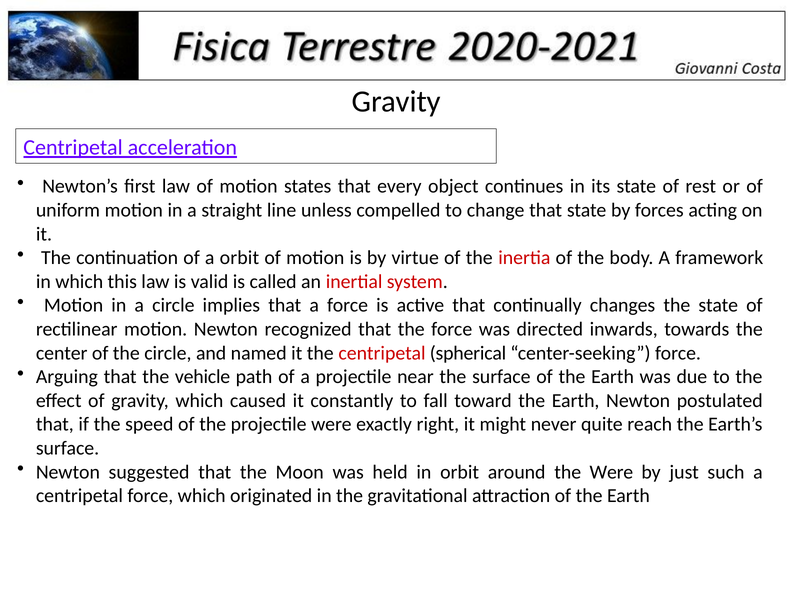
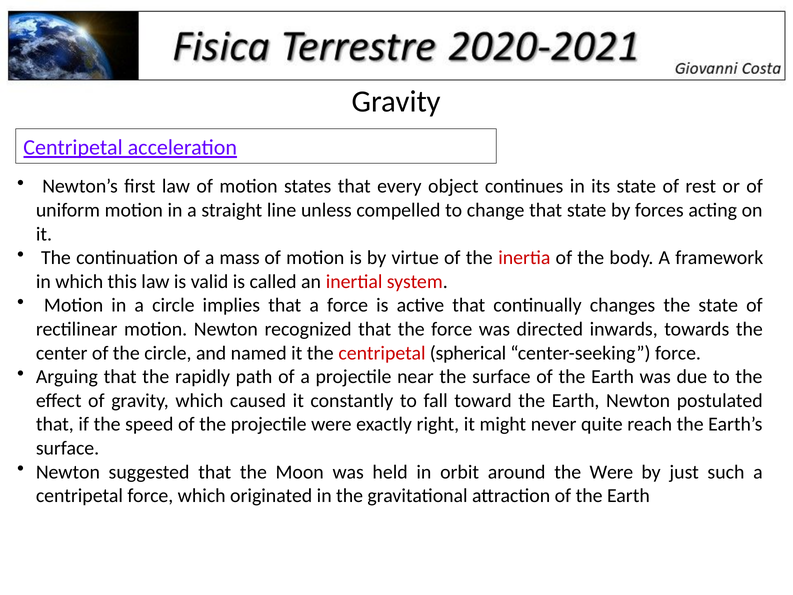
a orbit: orbit -> mass (240, 258)
vehicle: vehicle -> rapidly (202, 377)
